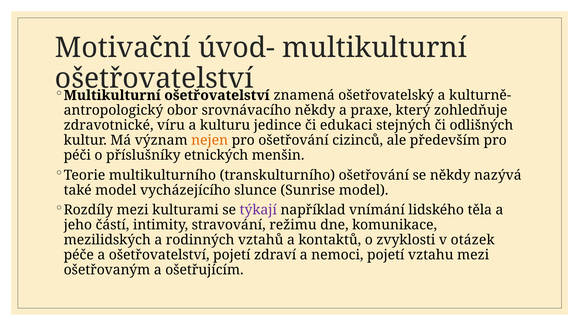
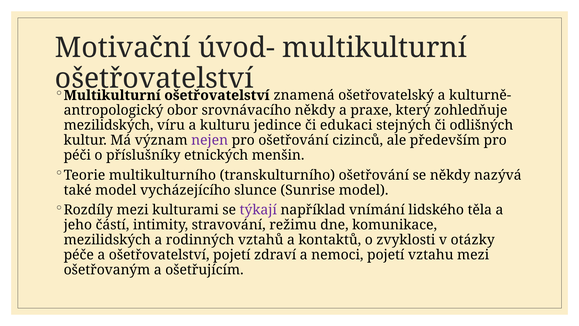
zdravotnické: zdravotnické -> mezilidských (109, 125)
nejen colour: orange -> purple (210, 140)
otázek: otázek -> otázky (473, 240)
